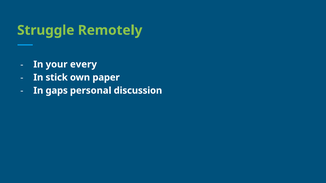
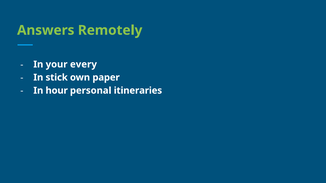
Struggle: Struggle -> Answers (46, 30)
gaps: gaps -> hour (57, 91)
discussion: discussion -> itineraries (138, 91)
